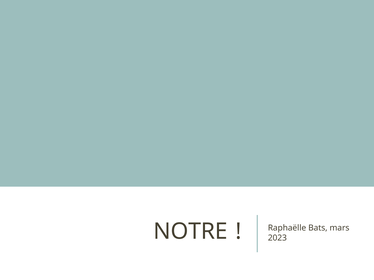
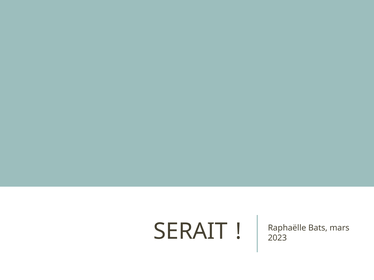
NOTRE: NOTRE -> SERAIT (190, 232)
